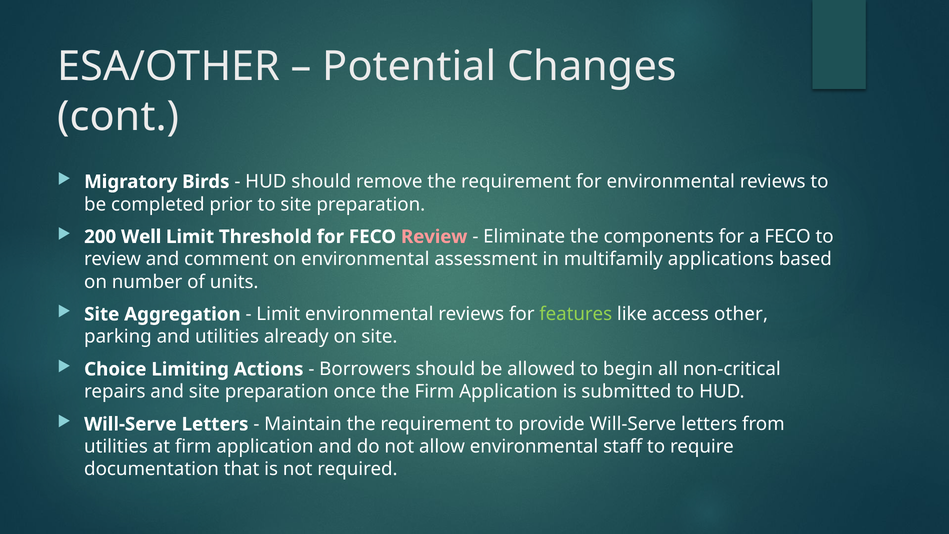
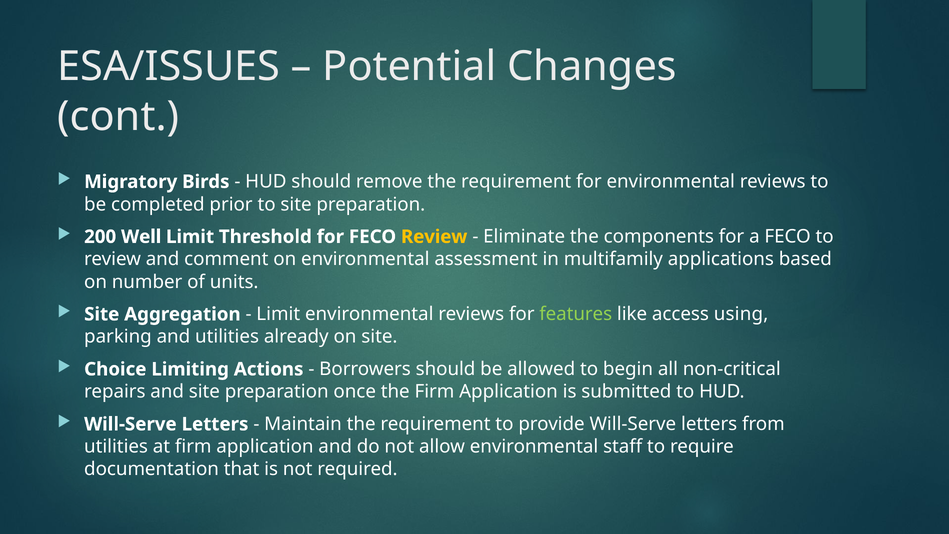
ESA/OTHER: ESA/OTHER -> ESA/ISSUES (169, 67)
Review colour: pink -> yellow (434, 237)
other: other -> using (741, 314)
